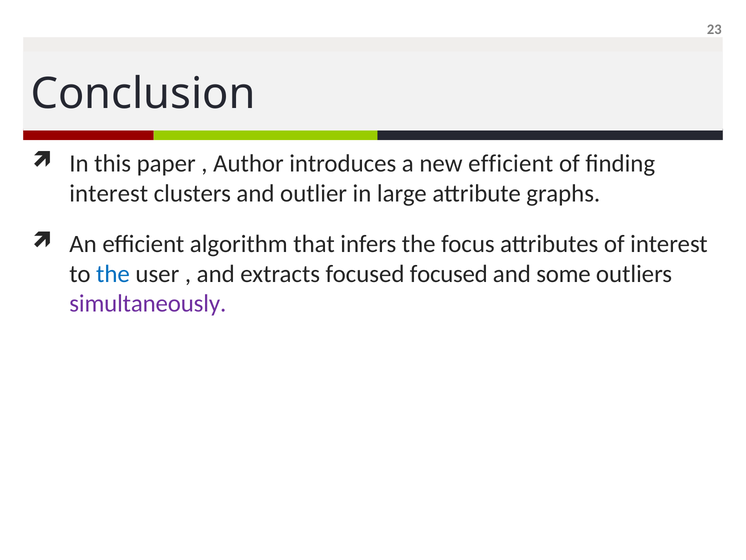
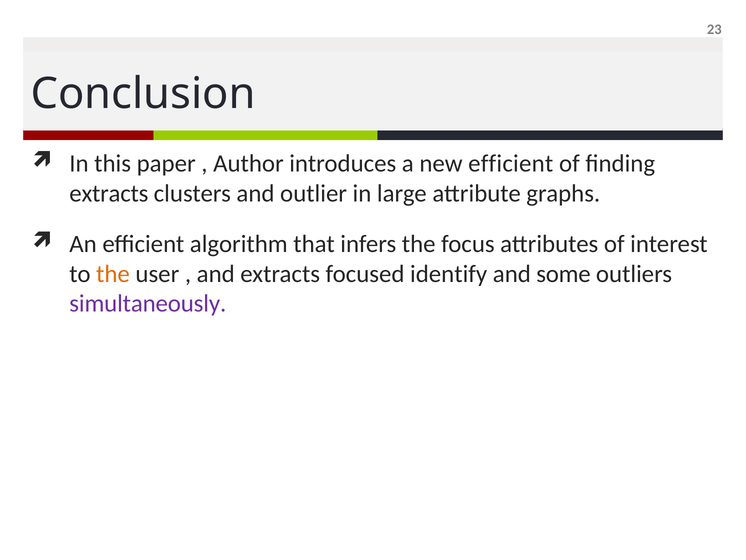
interest: interest -> extracts (109, 193)
the colour: blue -> orange (113, 274)
focused focused: focused -> identify (449, 274)
